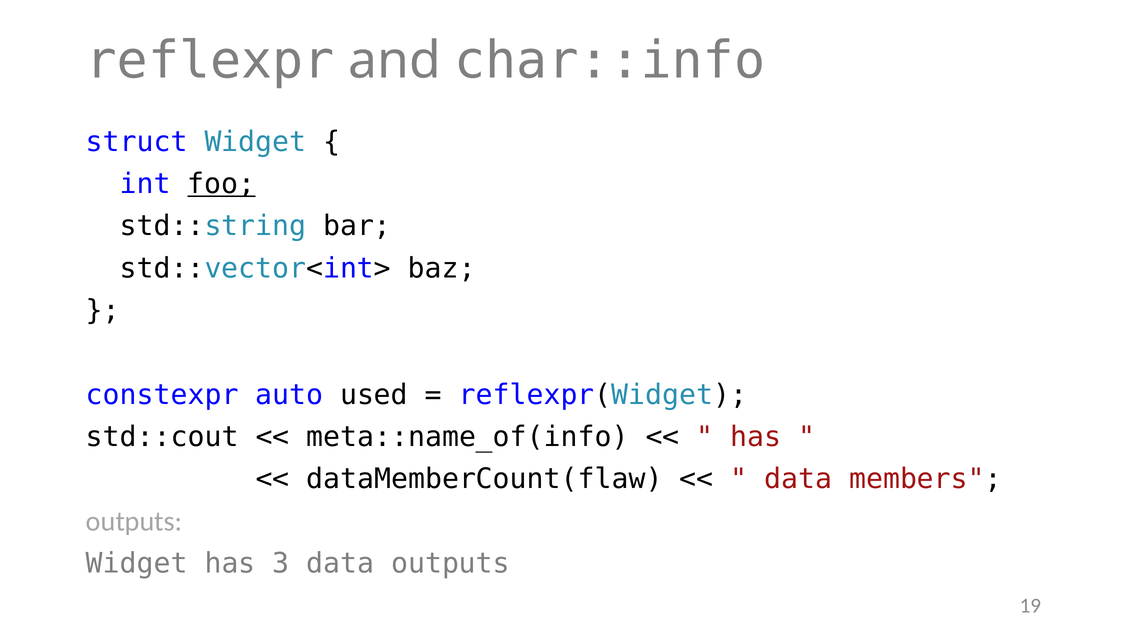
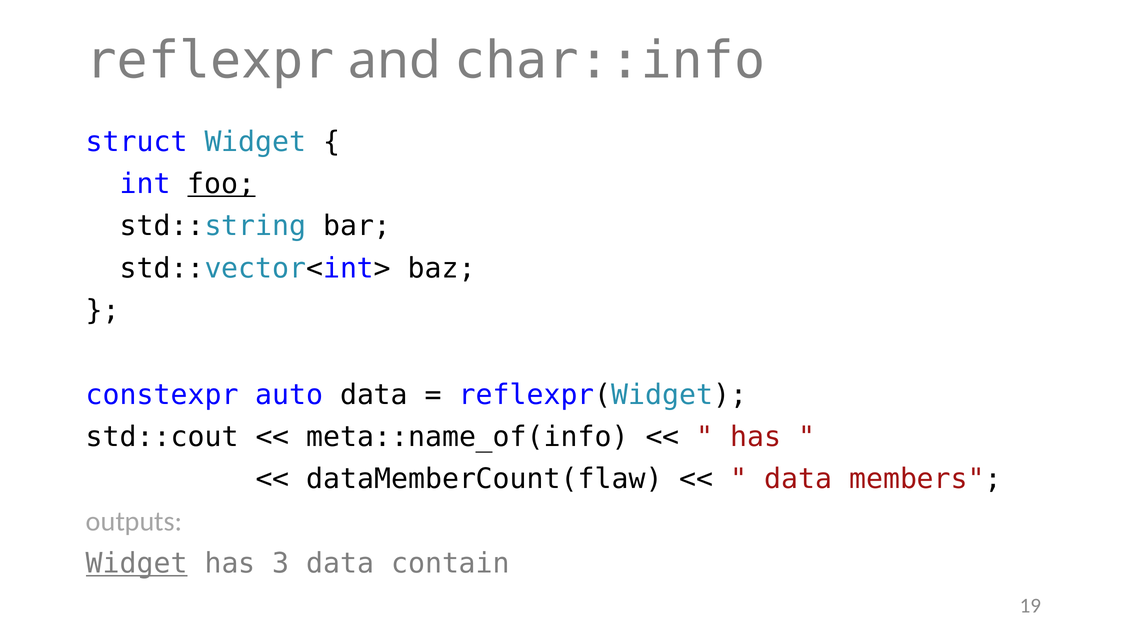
auto used: used -> data (374, 395)
Widget underline: none -> present (137, 563)
data outputs: outputs -> contain (451, 563)
